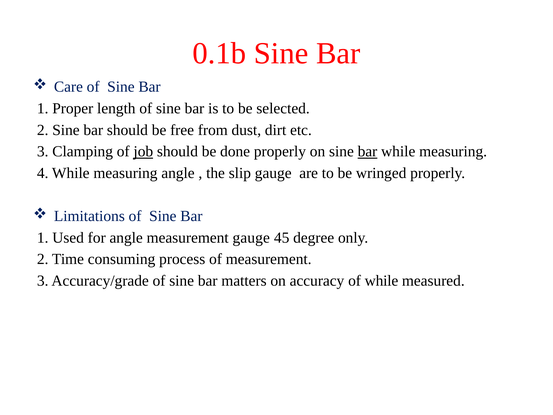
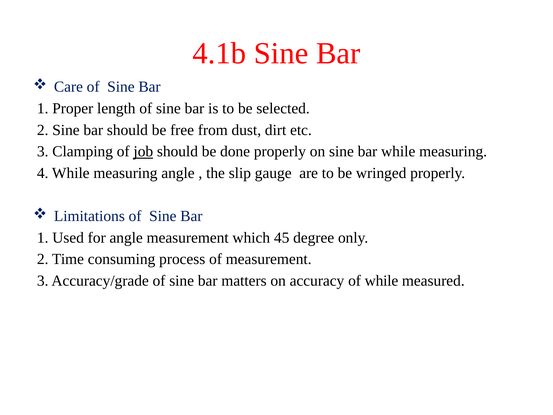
0.1b: 0.1b -> 4.1b (219, 53)
bar underline: present -> none (367, 151)
measurement gauge: gauge -> which (251, 238)
